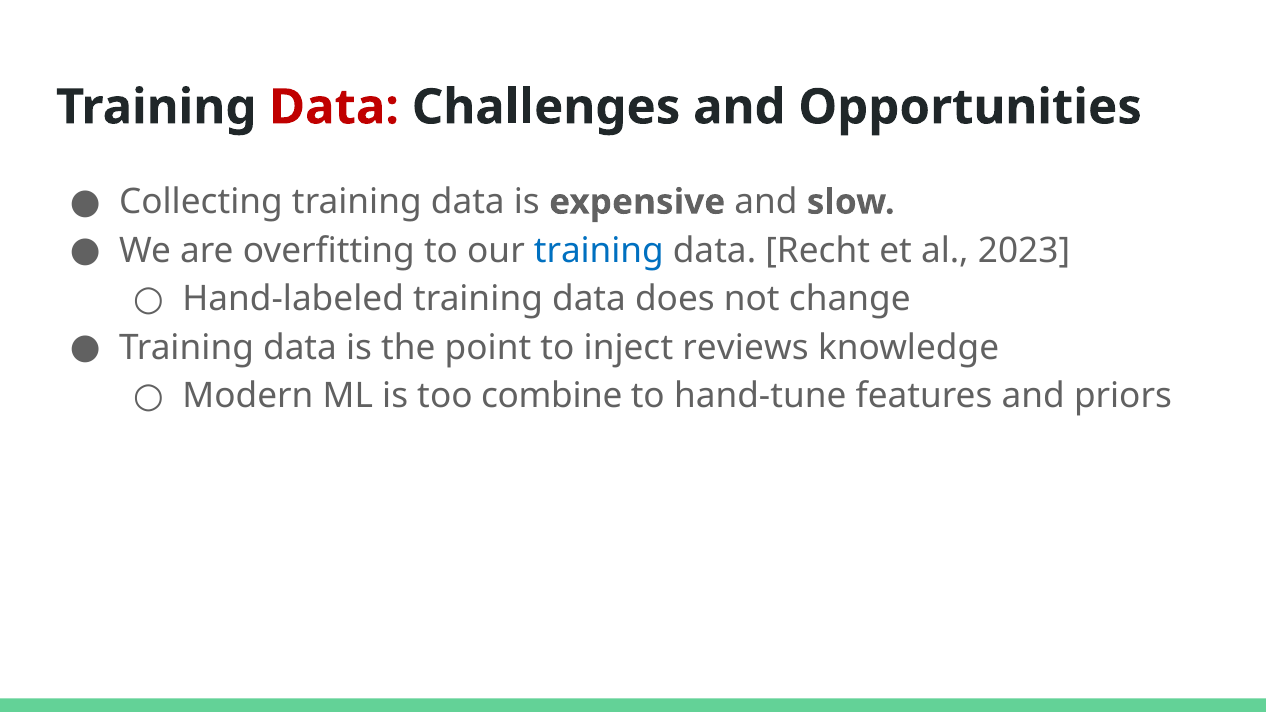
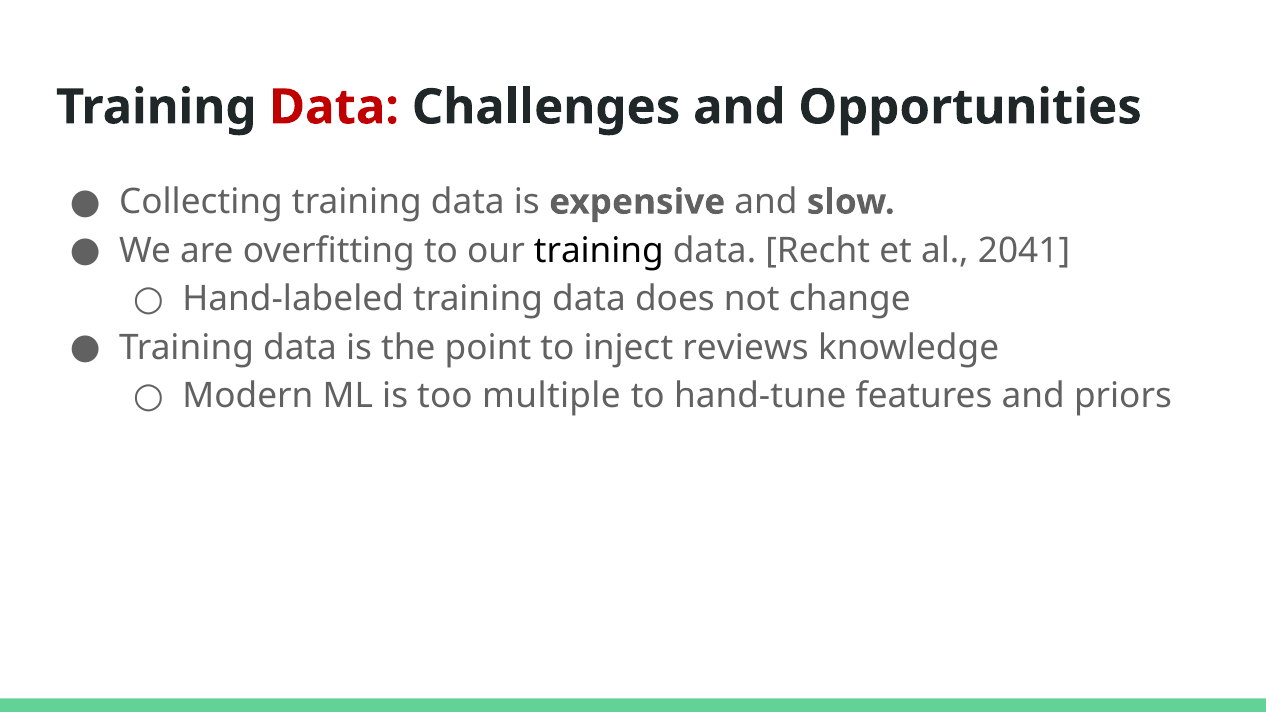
training colour: blue -> black (599, 251)
2023: 2023 -> 2041 (1024, 251)
combine: combine -> multiple (551, 396)
